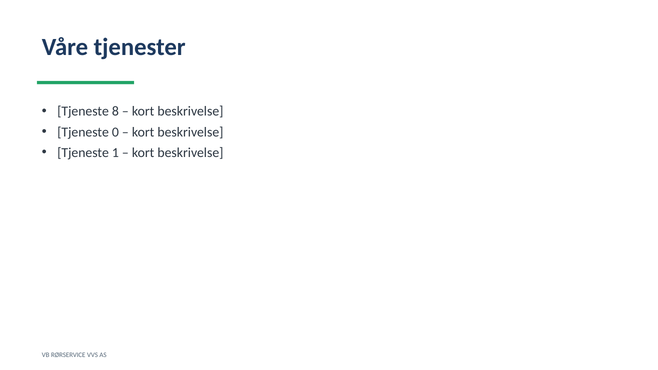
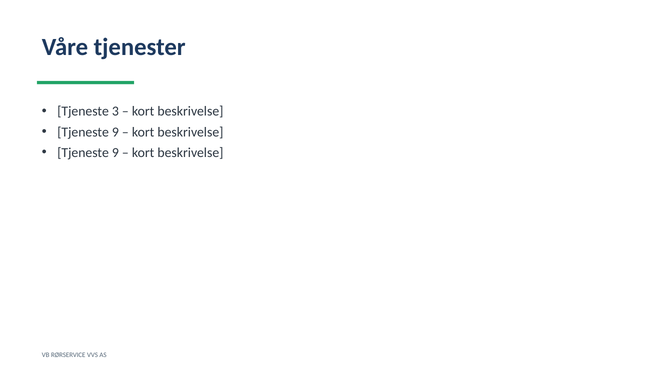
8: 8 -> 3 (115, 111)
0: 0 -> 9 (115, 132)
1: 1 -> 9 (115, 153)
